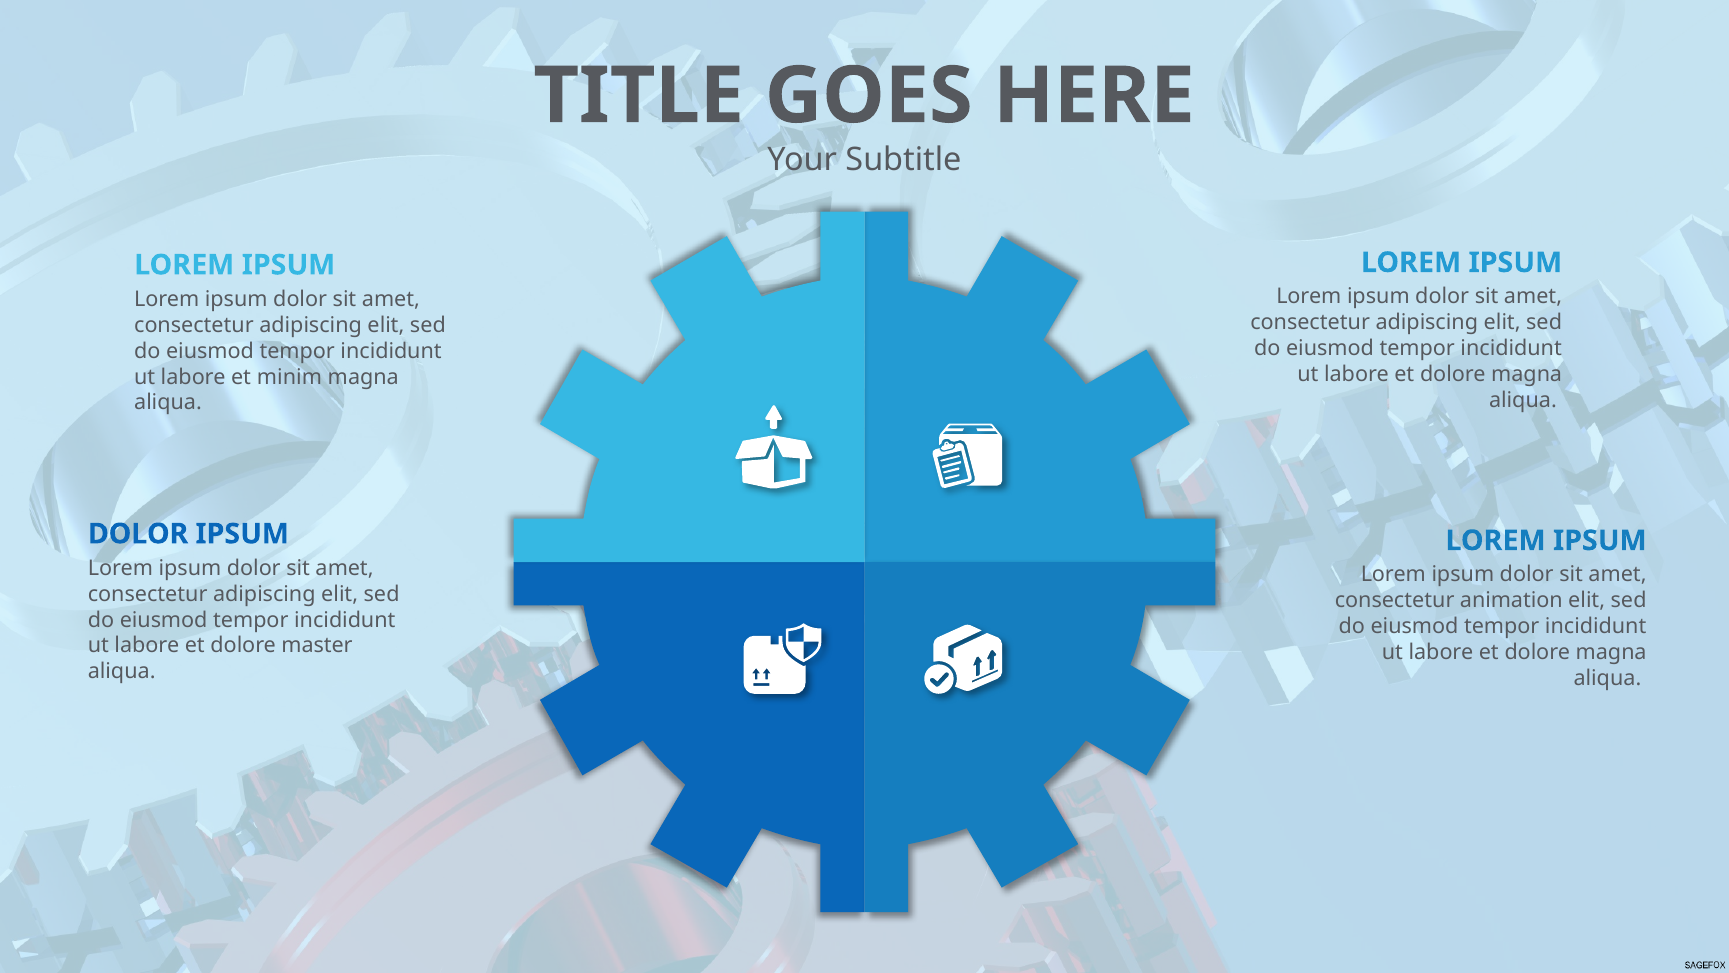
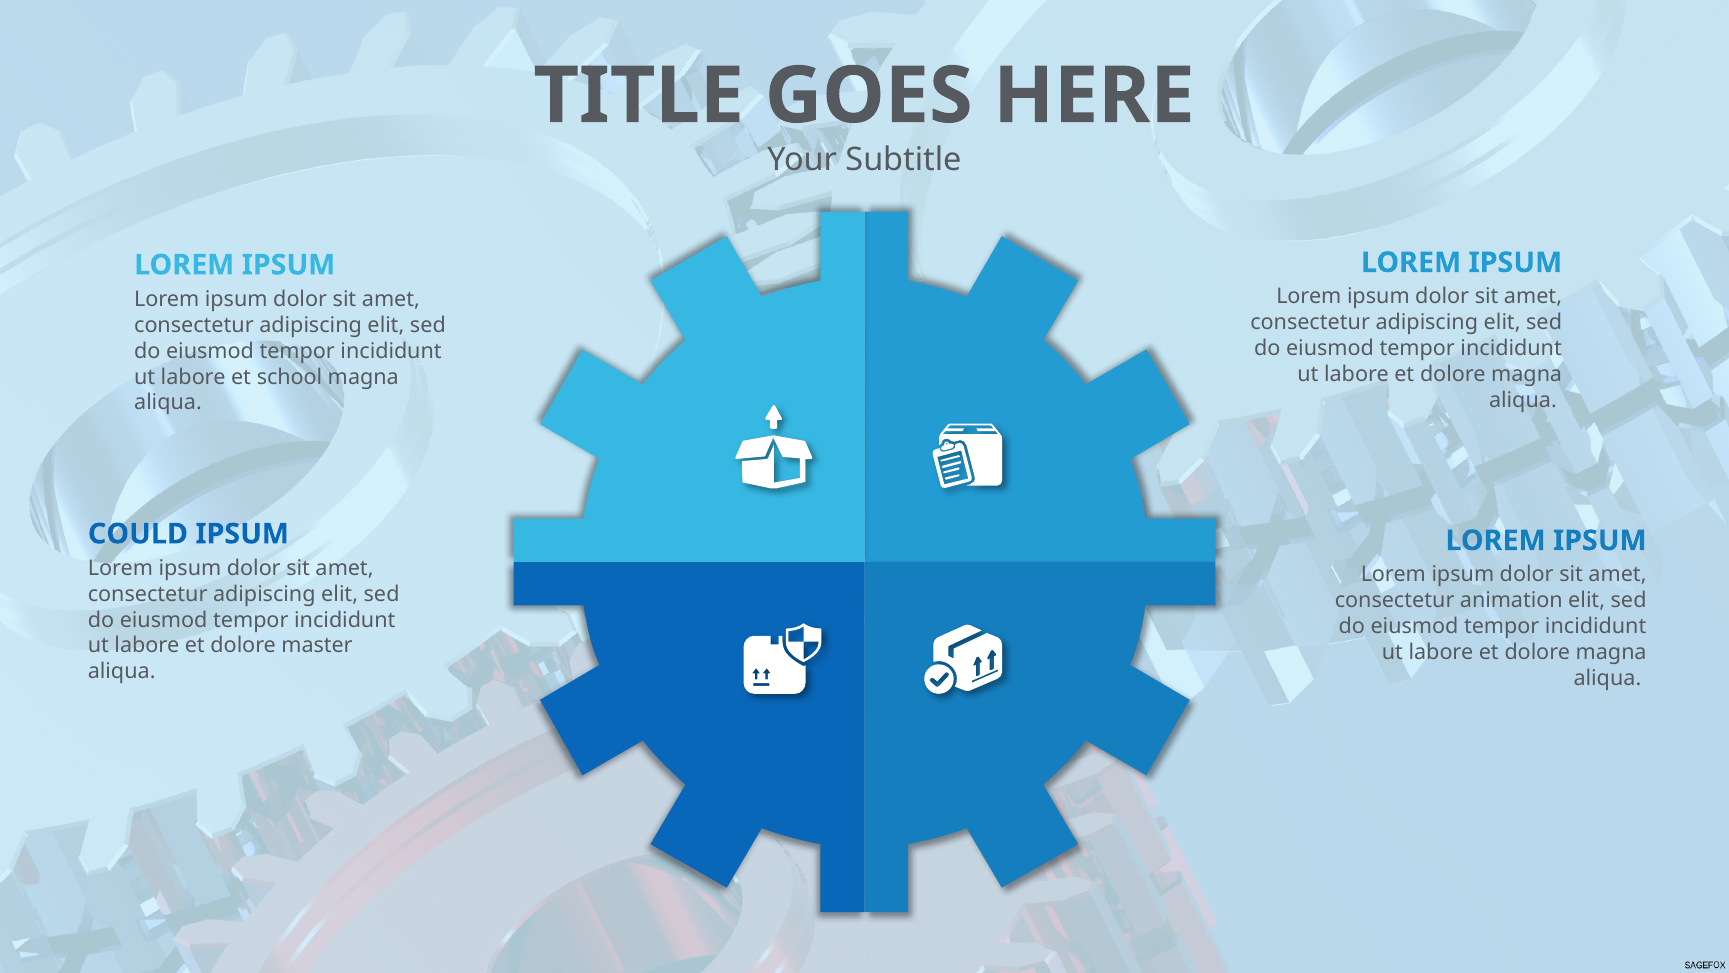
minim: minim -> school (290, 377)
DOLOR: DOLOR -> COULD (138, 534)
